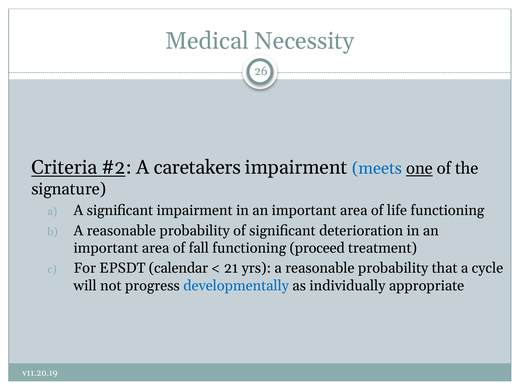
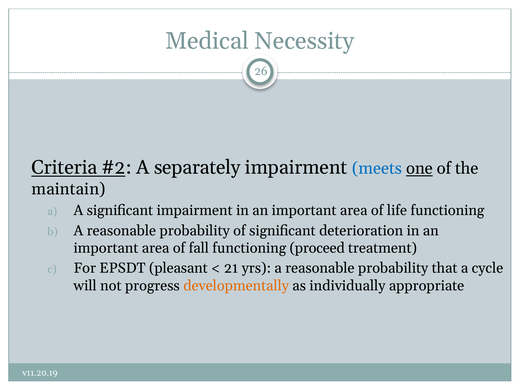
caretakers: caretakers -> separately (197, 167)
signature: signature -> maintain (69, 189)
calendar: calendar -> pleasant (178, 268)
developmentally colour: blue -> orange (236, 286)
